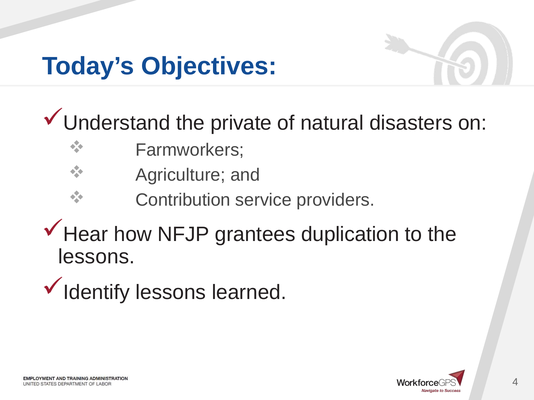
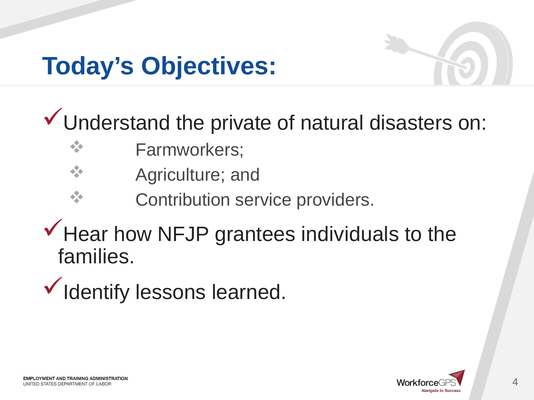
duplication: duplication -> individuals (350, 234)
lessons: lessons -> families (97, 257)
